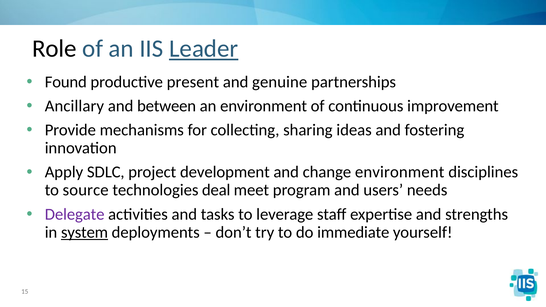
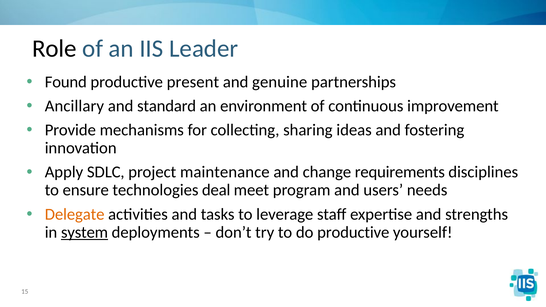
Leader underline: present -> none (204, 49)
between: between -> standard (167, 106)
development: development -> maintenance (225, 172)
change environment: environment -> requirements (400, 172)
source: source -> ensure (86, 190)
Delegate colour: purple -> orange (75, 214)
do immediate: immediate -> productive (353, 232)
